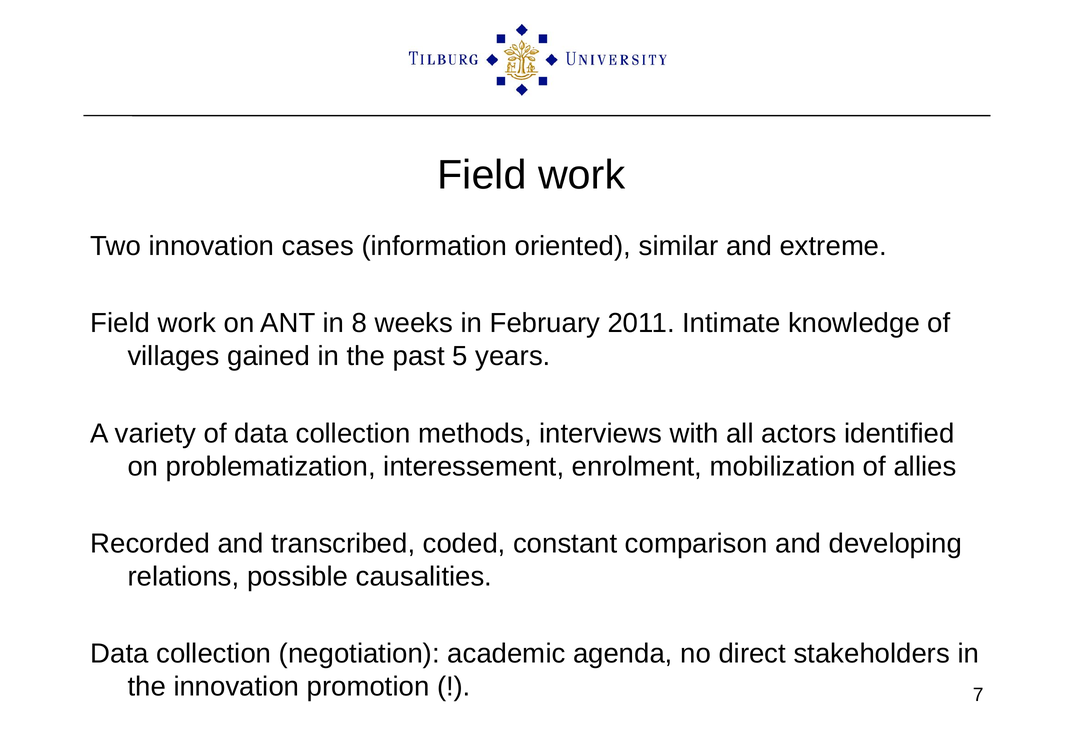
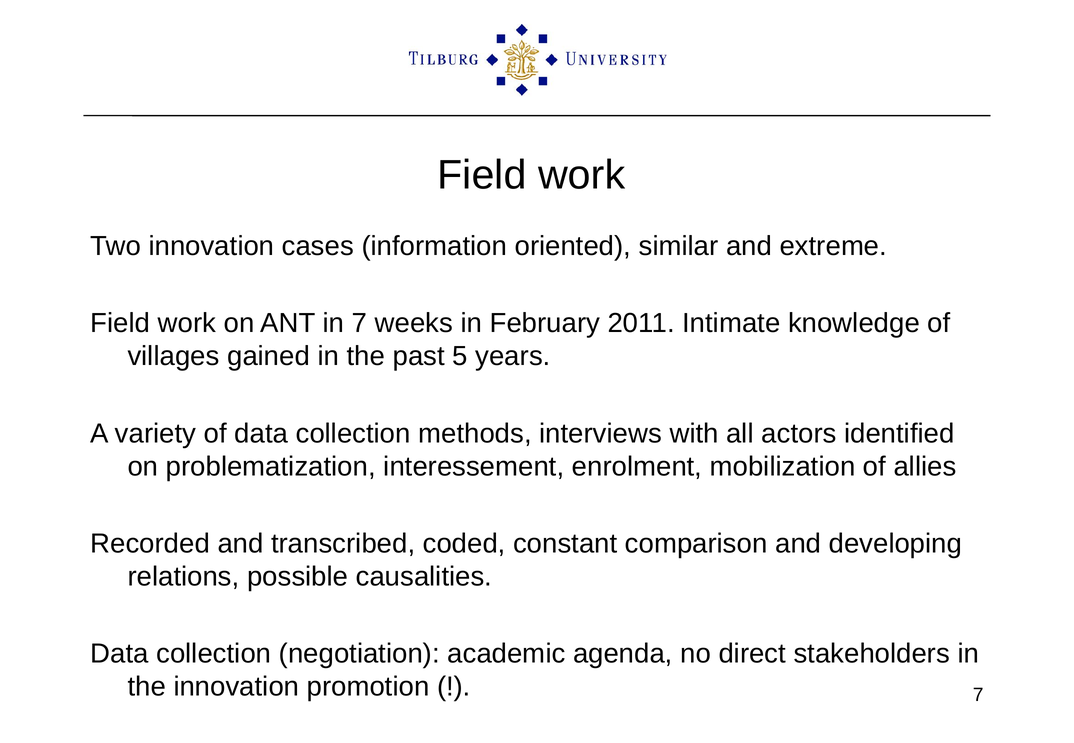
in 8: 8 -> 7 (360, 324)
